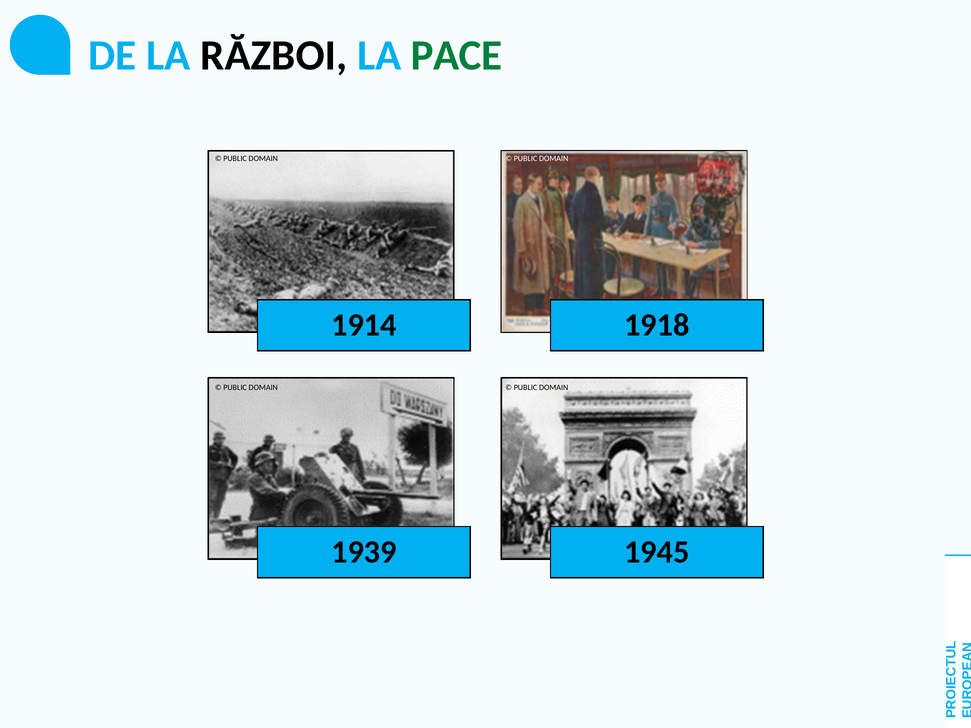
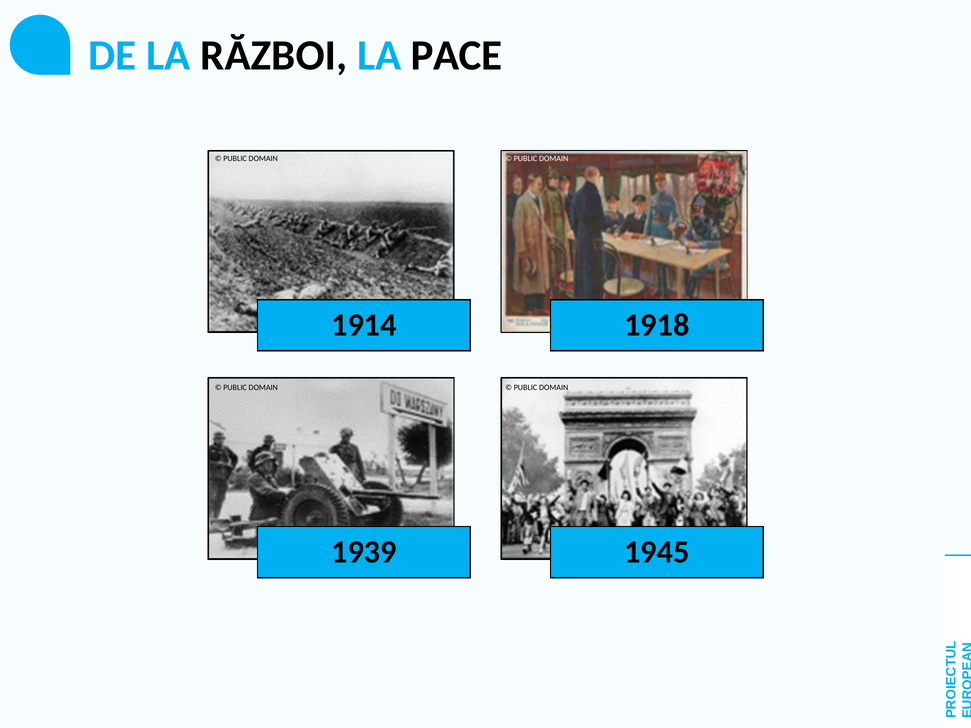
PACE colour: green -> black (456, 56)
